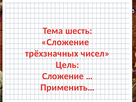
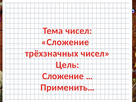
Тема шесть: шесть -> чисел (79, 31)
